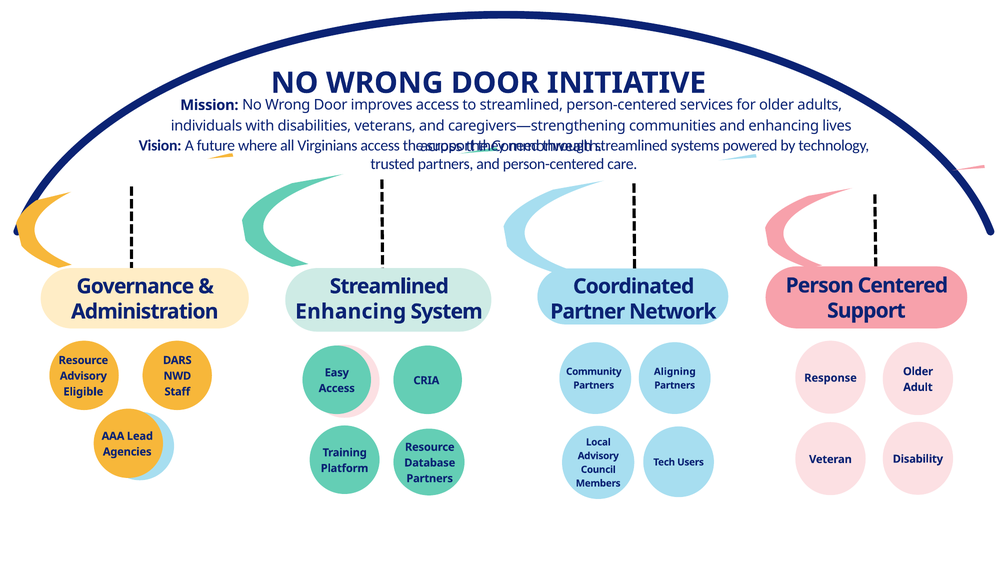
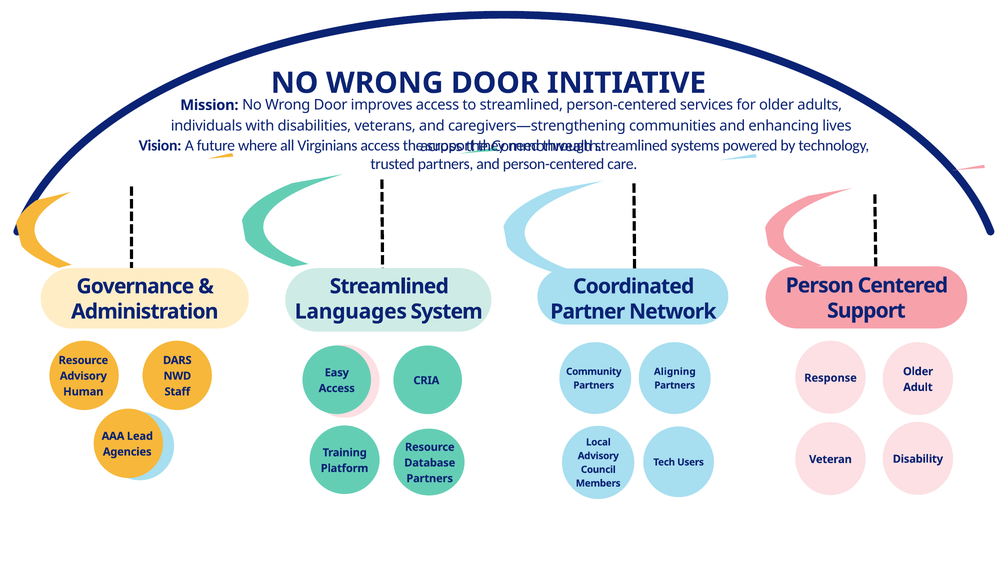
Enhancing: Enhancing -> Languages (351, 312)
Eligible: Eligible -> Human (83, 392)
